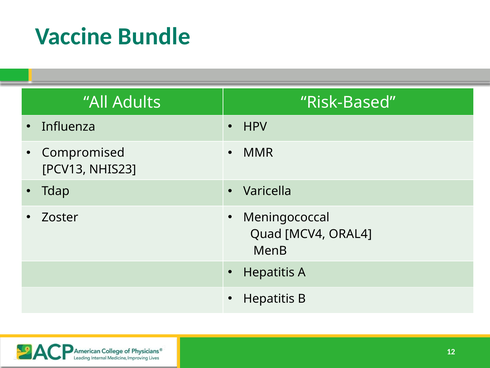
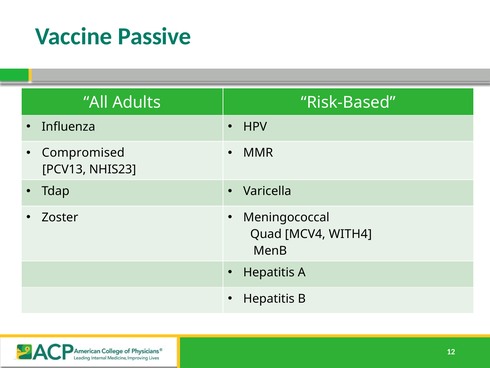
Bundle: Bundle -> Passive (154, 36)
ORAL4: ORAL4 -> WITH4 (350, 234)
